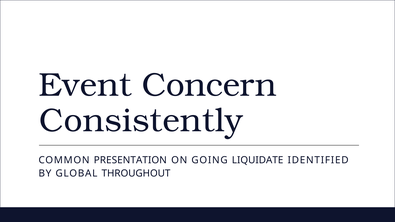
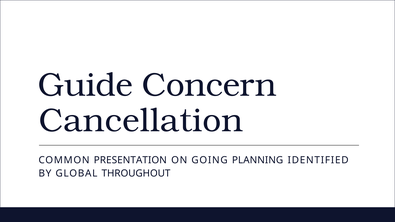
Event: Event -> Guide (85, 85)
Consistently: Consistently -> Cancellation (141, 121)
LIQUIDATE: LIQUIDATE -> PLANNING (258, 160)
